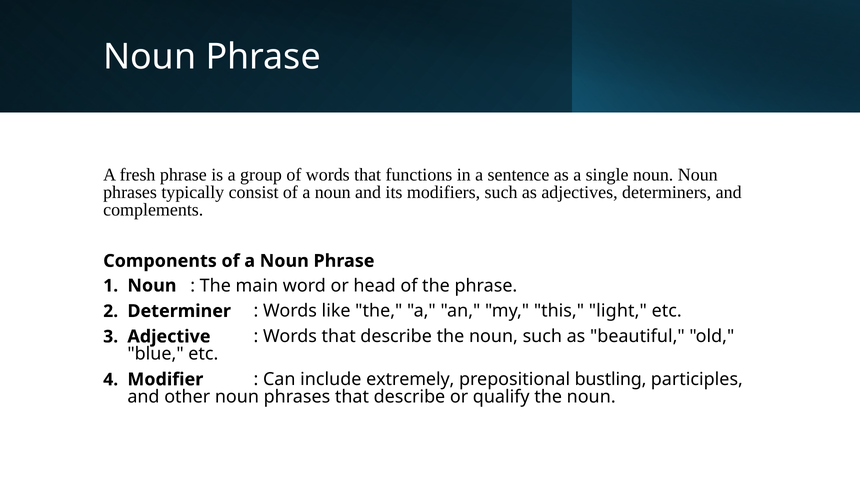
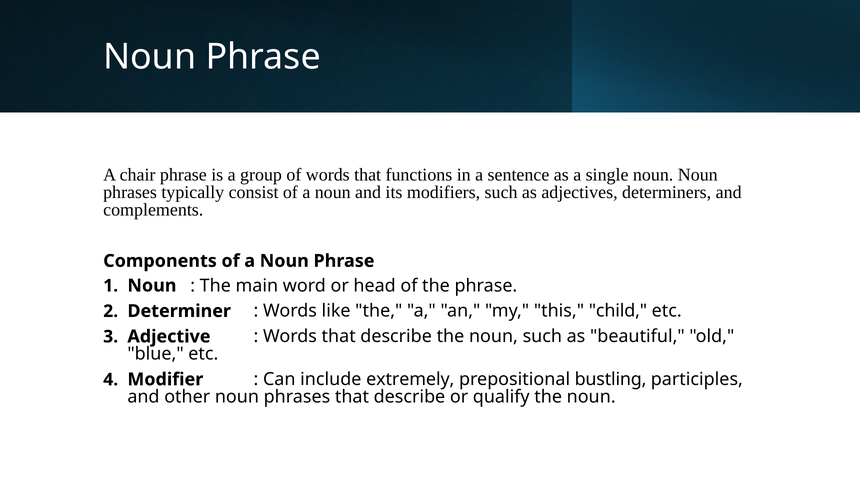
fresh: fresh -> chair (138, 175)
light: light -> child (618, 311)
